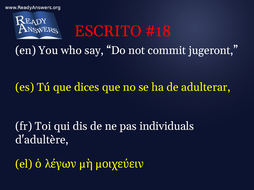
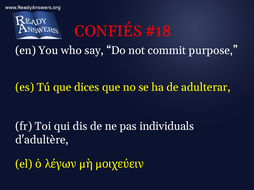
ESCRITO: ESCRITO -> CONFIÉS (108, 31)
jugeront: jugeront -> purpose (213, 51)
